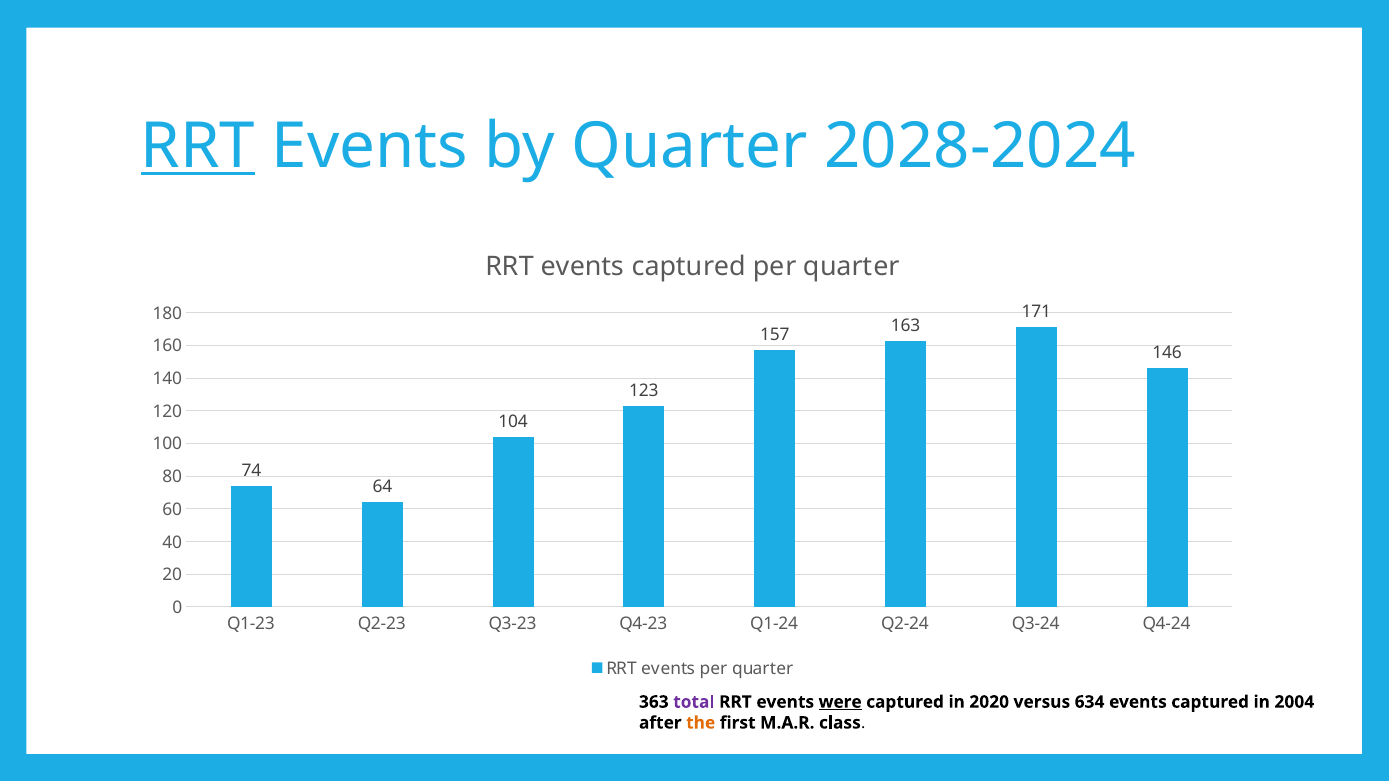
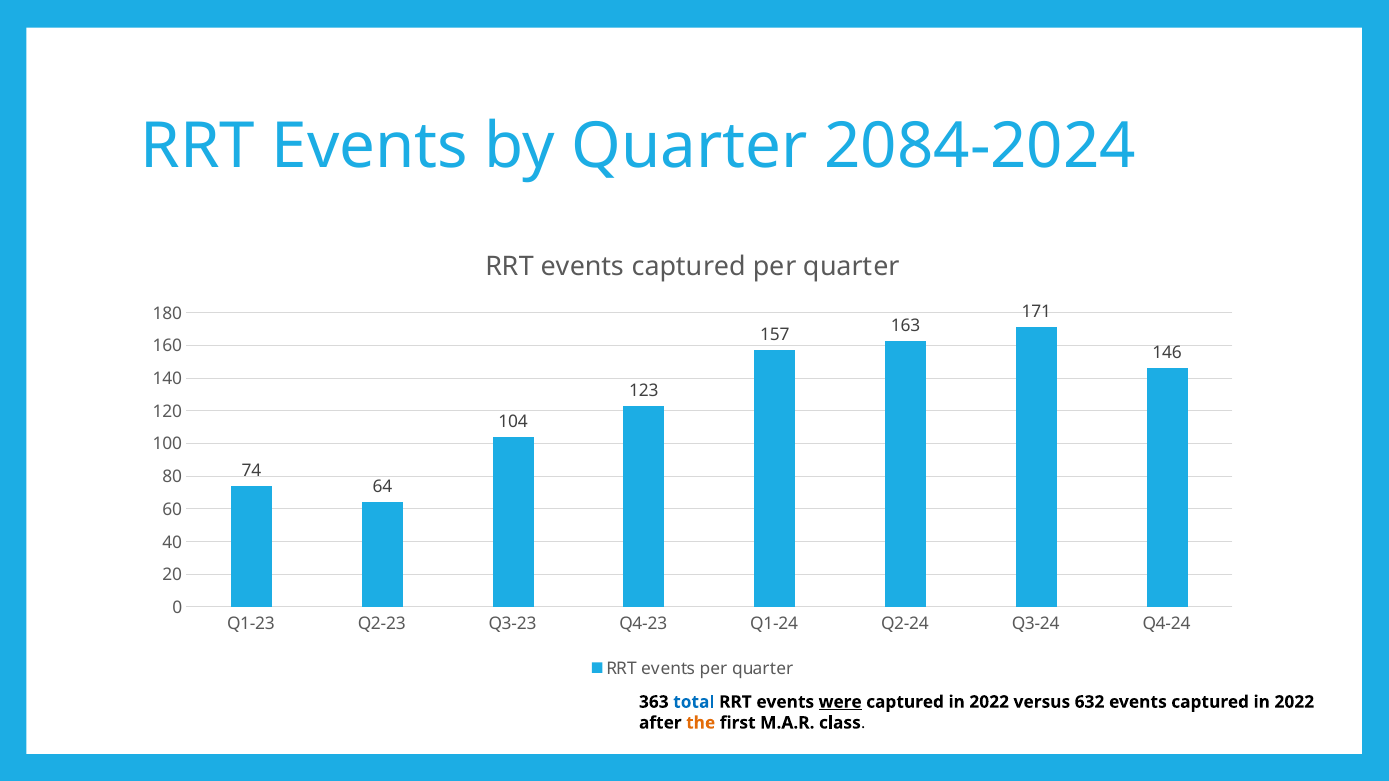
RRT underline: present -> none (198, 146)
2028-2024: 2028-2024 -> 2084-2024 (980, 146)
total colour: purple -> blue (694, 702)
2020: 2020 -> 2022 (989, 702)
634: 634 -> 632 (1090, 702)
events captured in 2004: 2004 -> 2022 (1294, 702)
